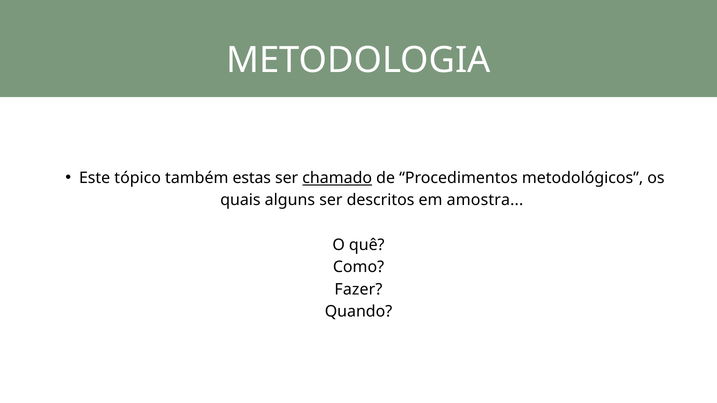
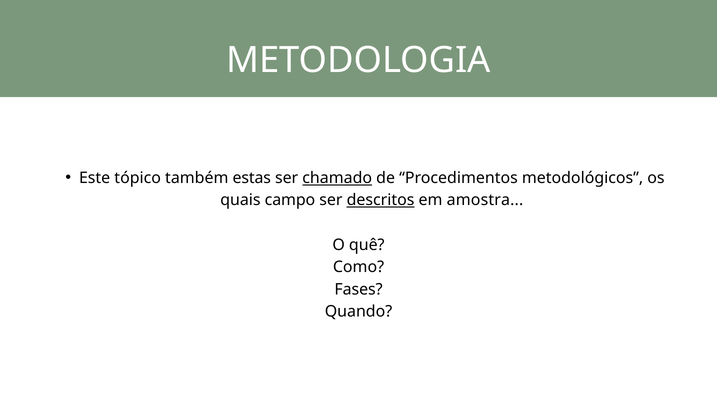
alguns: alguns -> campo (290, 200)
descritos underline: none -> present (381, 200)
Fazer: Fazer -> Fases (359, 290)
